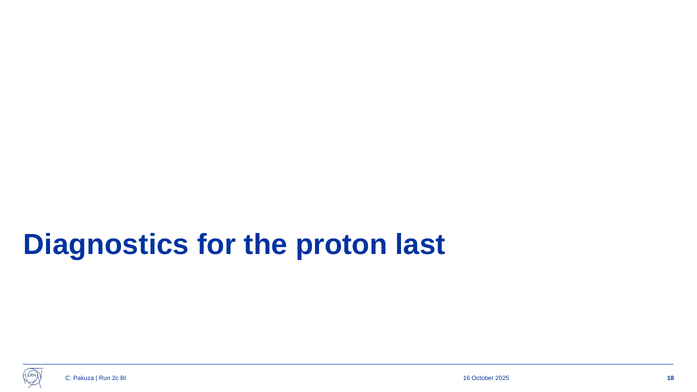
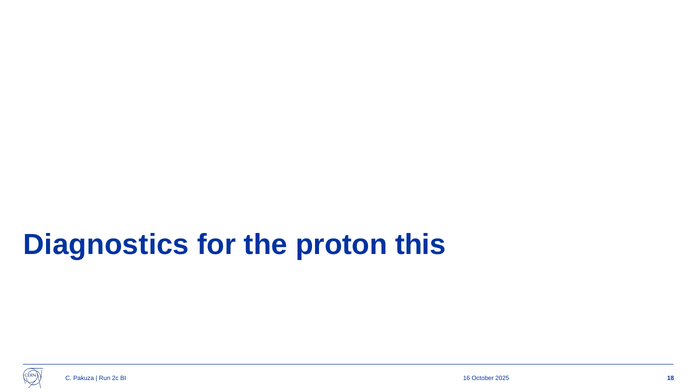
last: last -> this (420, 245)
